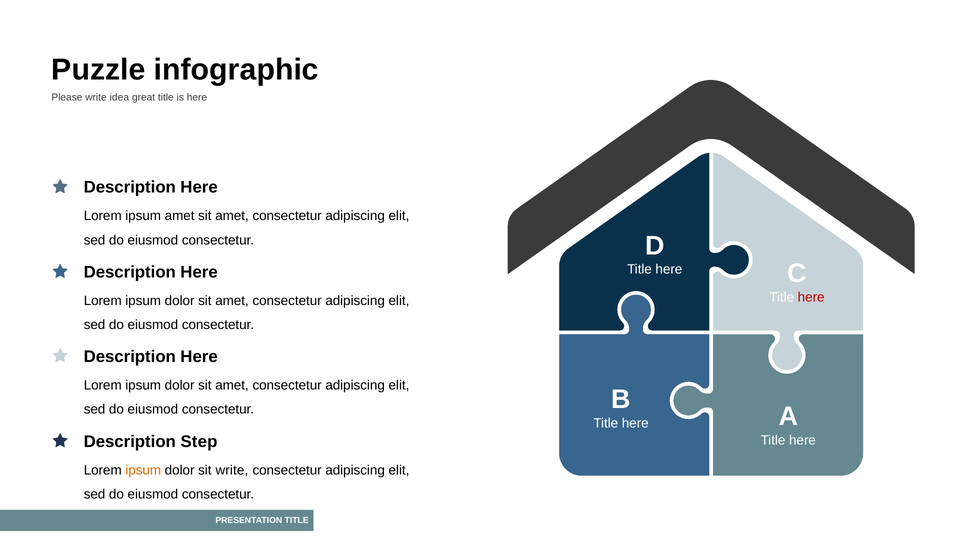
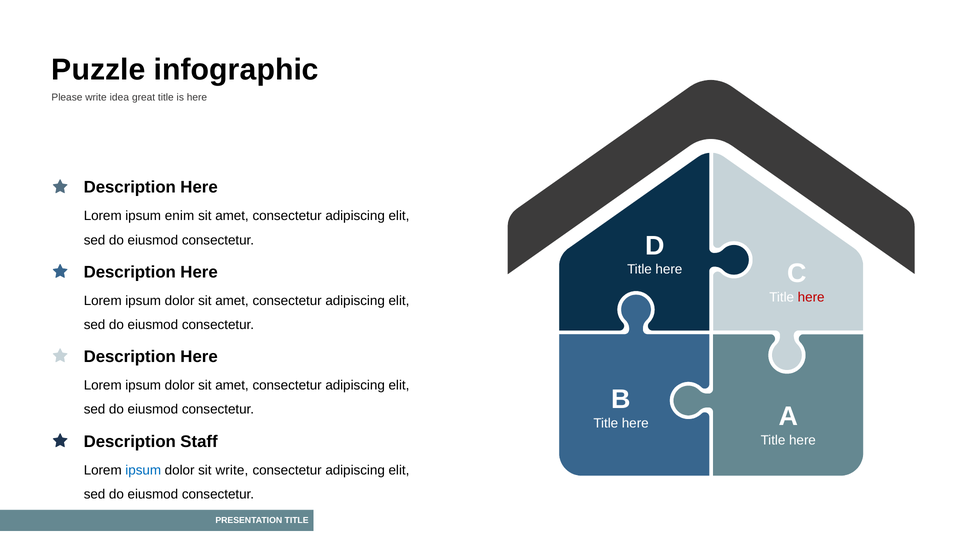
ipsum amet: amet -> enim (180, 216)
Step: Step -> Staff (199, 442)
ipsum colour: orange -> blue (143, 470)
